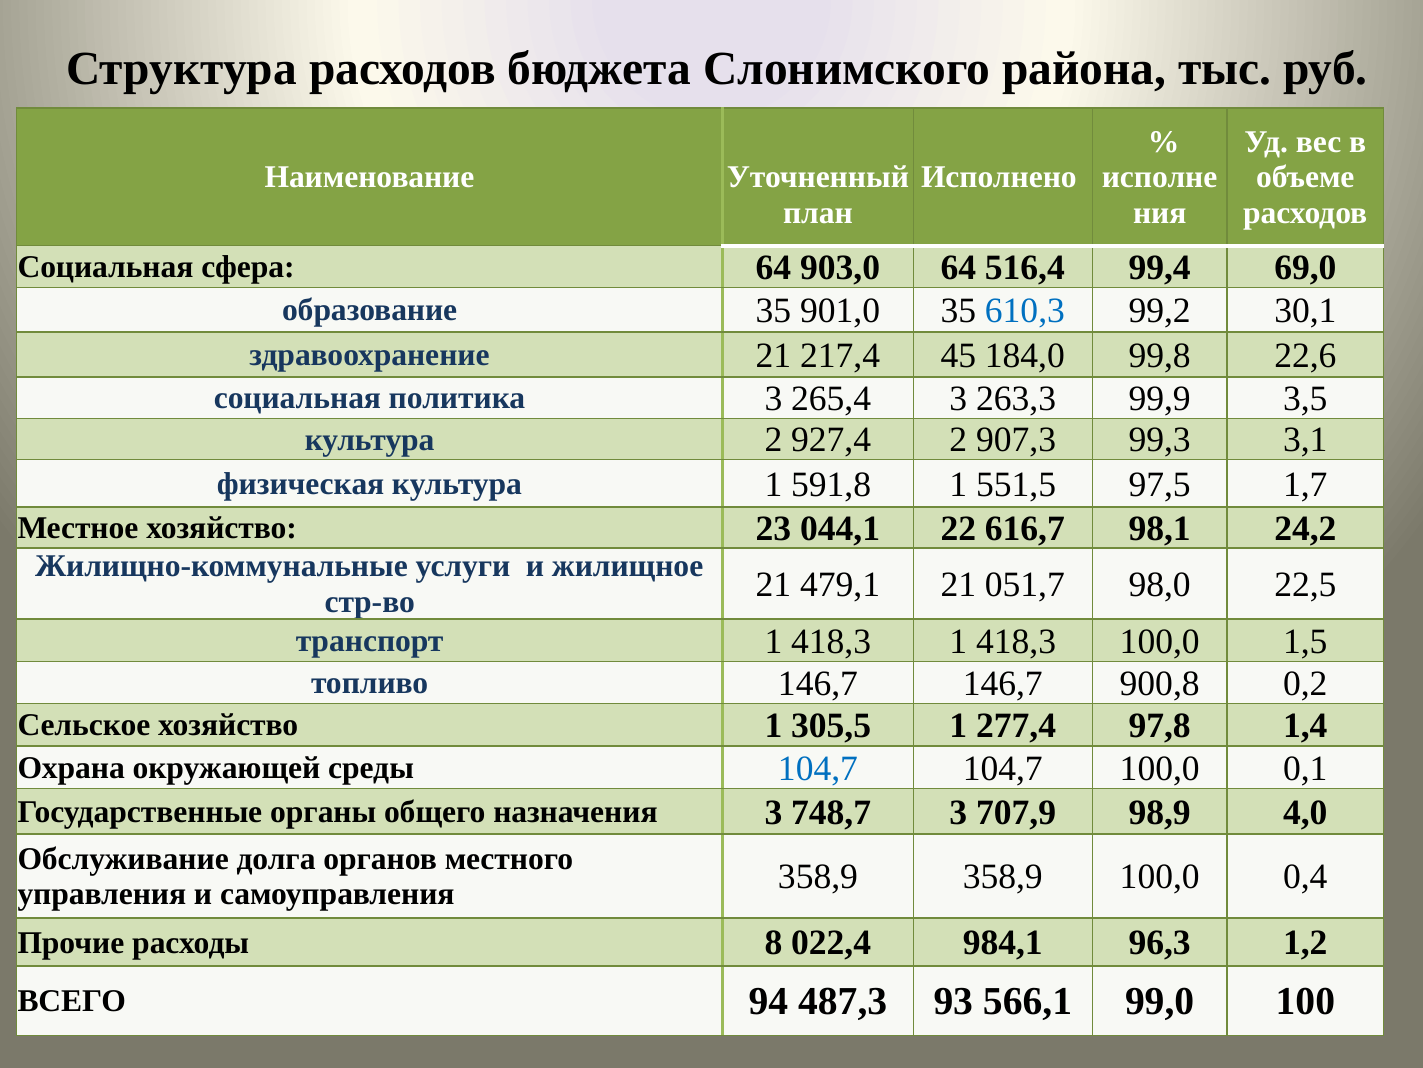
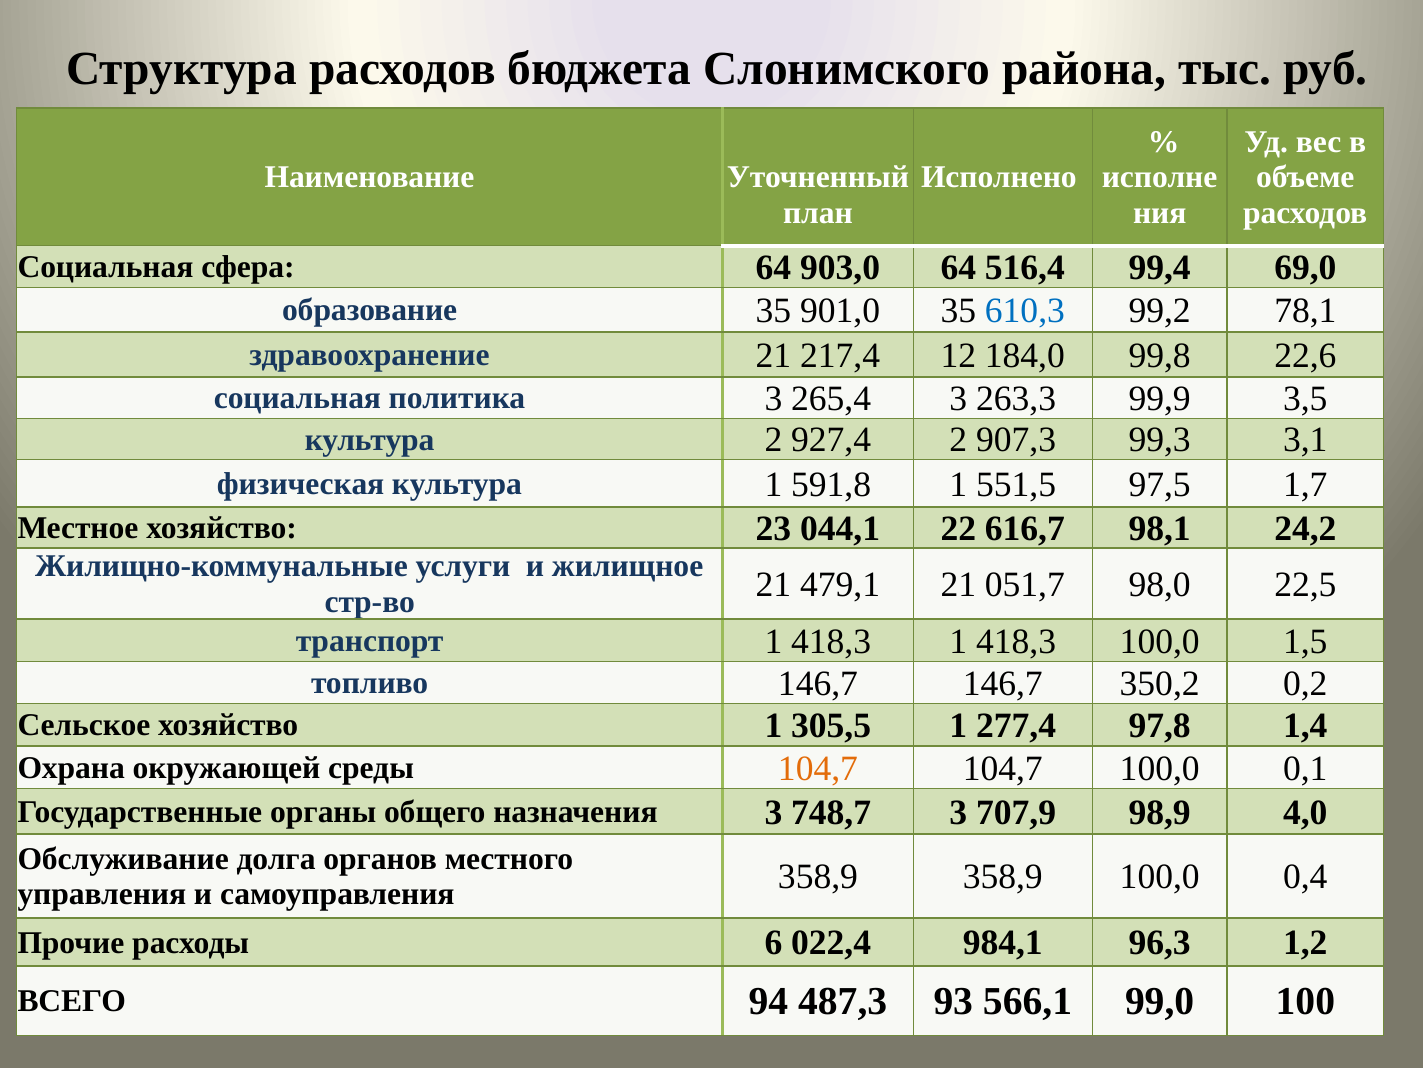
30,1: 30,1 -> 78,1 (1305, 311)
45: 45 -> 12 (958, 355)
900,8: 900,8 -> 350,2 (1160, 683)
104,7 colour: blue -> orange (818, 768)
8: 8 -> 6 (774, 942)
